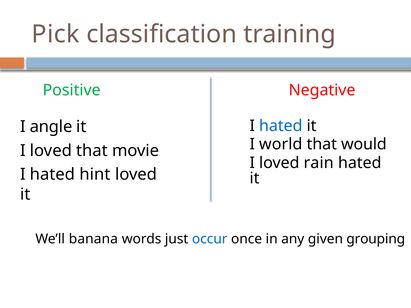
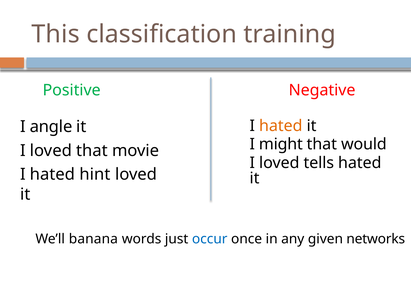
Pick: Pick -> This (56, 34)
hated colour: blue -> orange (281, 126)
world: world -> might (281, 144)
rain: rain -> tells (319, 163)
grouping: grouping -> networks (376, 239)
